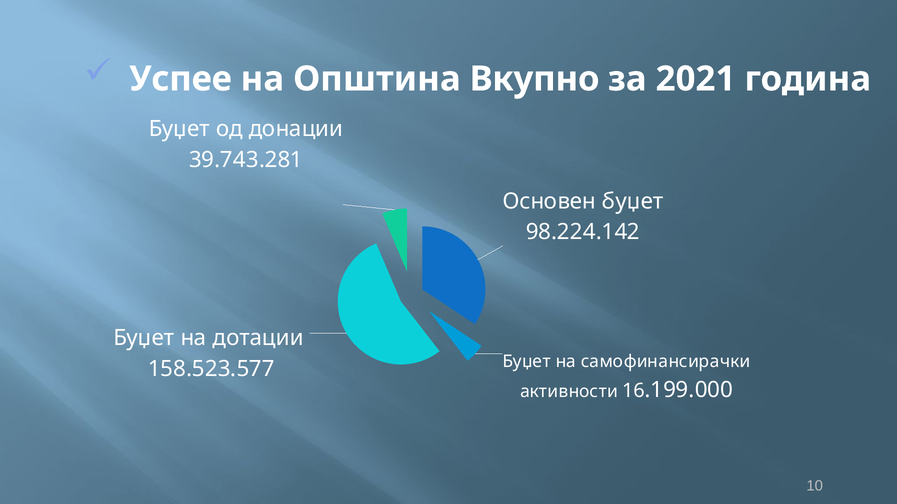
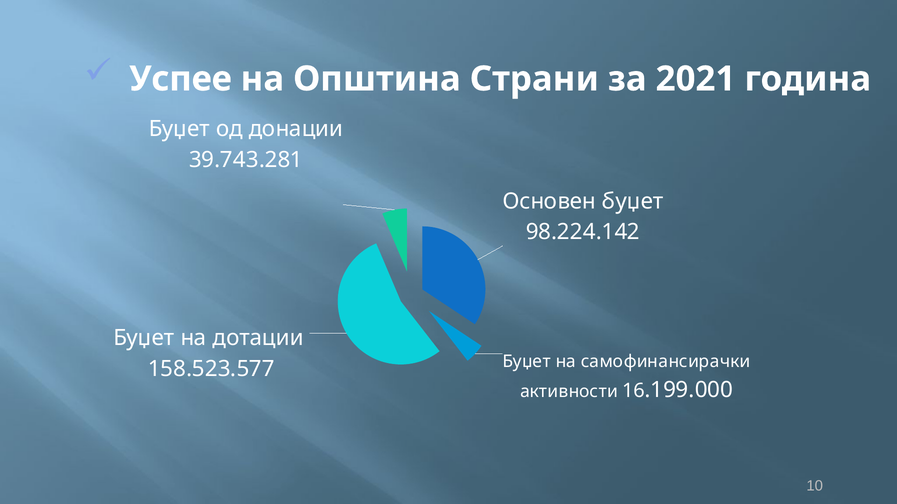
Вкупно: Вкупно -> Страни (534, 79)
